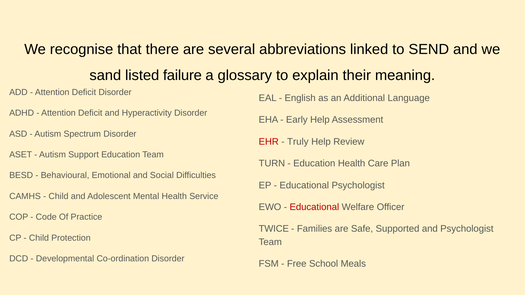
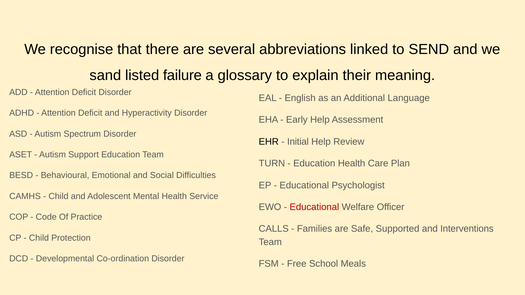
EHR colour: red -> black (269, 142)
Truly: Truly -> Initial (298, 142)
TWICE: TWICE -> CALLS (274, 229)
and Psychologist: Psychologist -> Interventions (467, 229)
